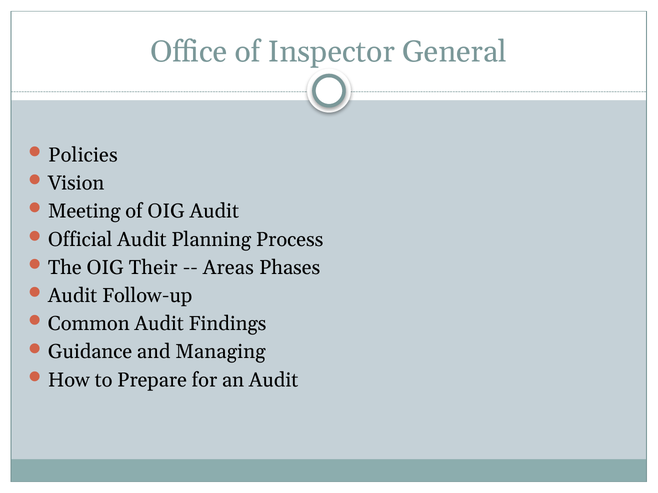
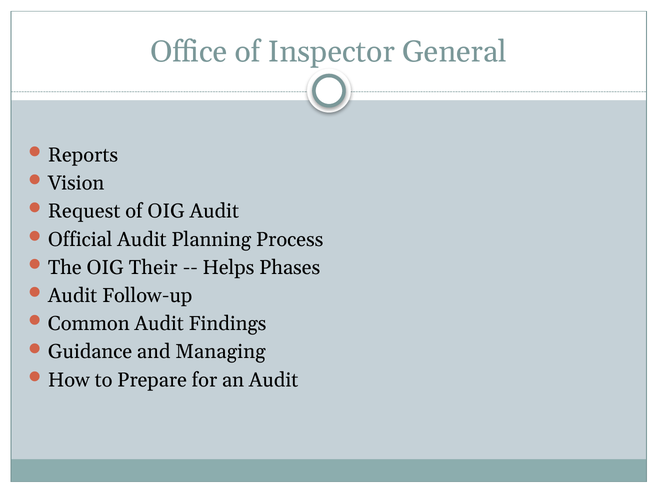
Policies: Policies -> Reports (83, 155)
Meeting: Meeting -> Request (84, 212)
Areas: Areas -> Helps (228, 268)
